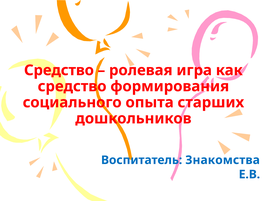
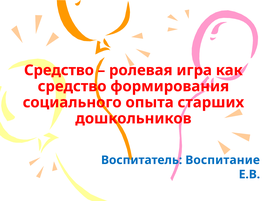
Знакомства: Знакомства -> Воспитание (223, 161)
